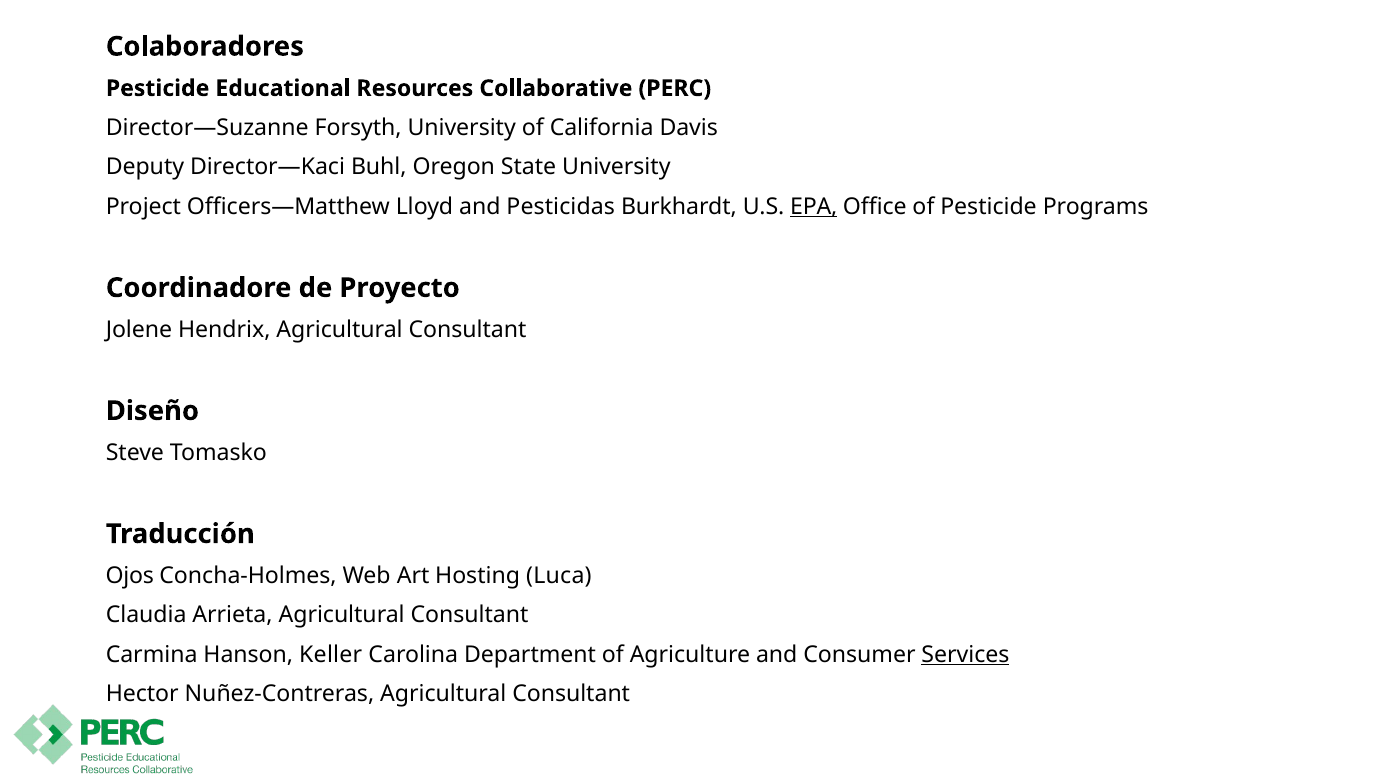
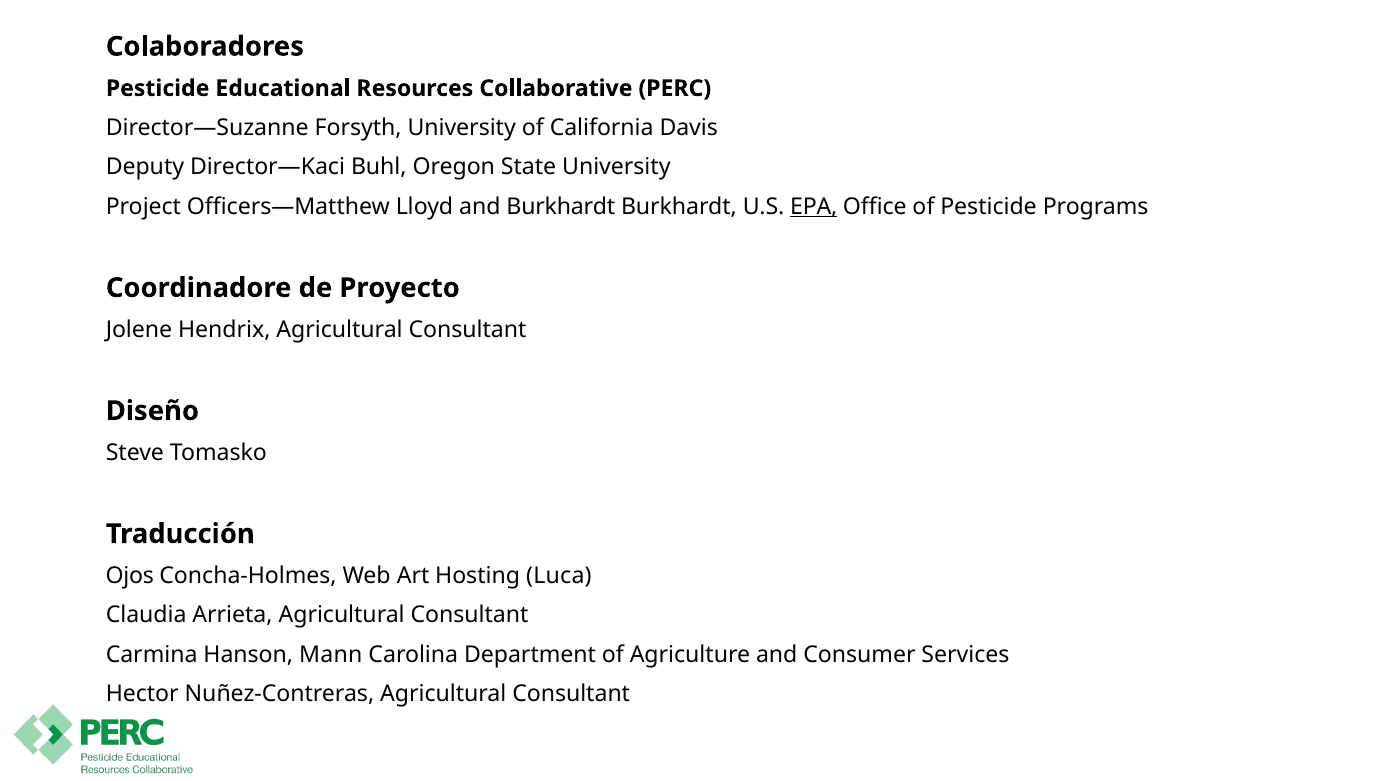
and Pesticidas: Pesticidas -> Burkhardt (561, 207)
Keller: Keller -> Mann (331, 654)
Services underline: present -> none (965, 654)
